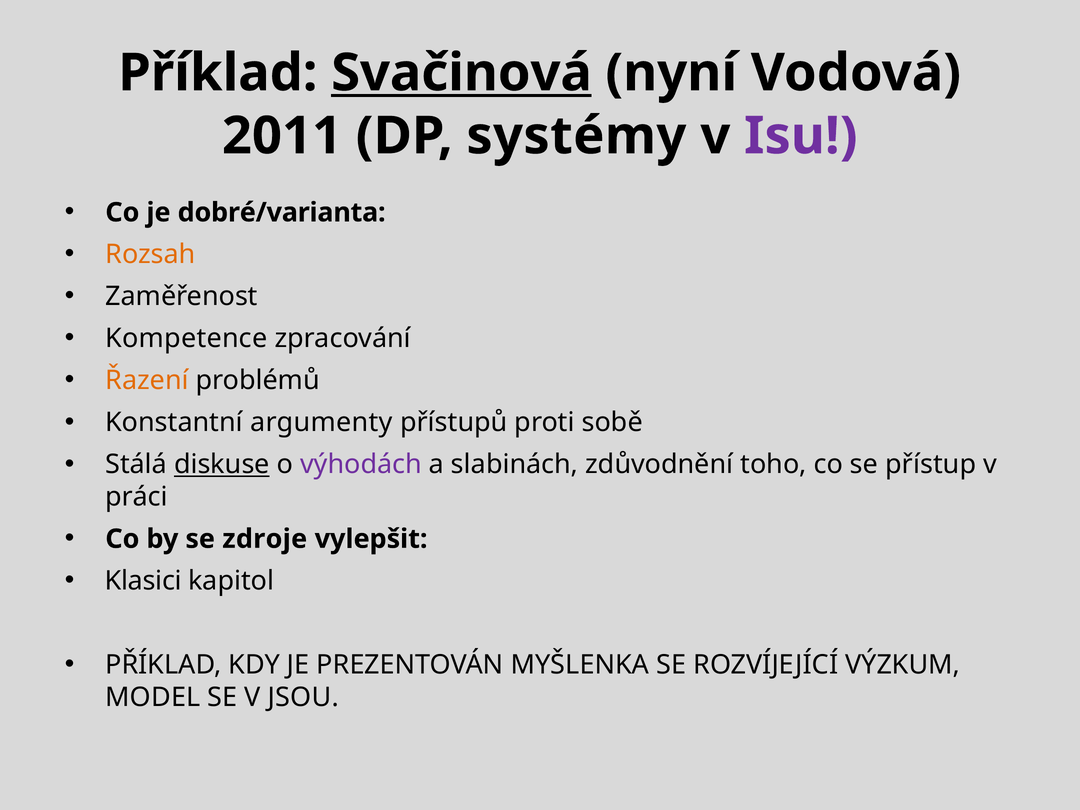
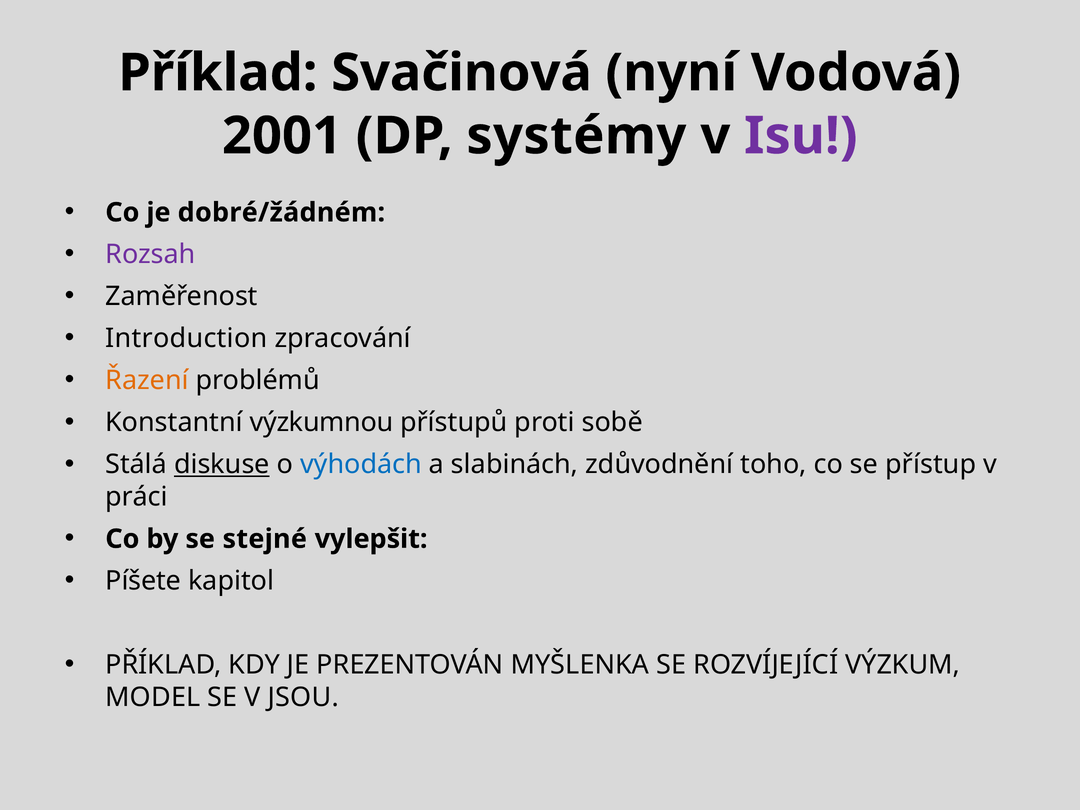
Svačinová underline: present -> none (462, 73)
2011: 2011 -> 2001 (282, 136)
dobré/varianta: dobré/varianta -> dobré/žádném (281, 212)
Rozsah colour: orange -> purple (150, 254)
Kompetence: Kompetence -> Introduction (186, 339)
argumenty: argumenty -> výzkumnou (322, 423)
výhodách colour: purple -> blue (361, 465)
zdroje: zdroje -> stejné (265, 539)
Klasici: Klasici -> Píšete (143, 581)
